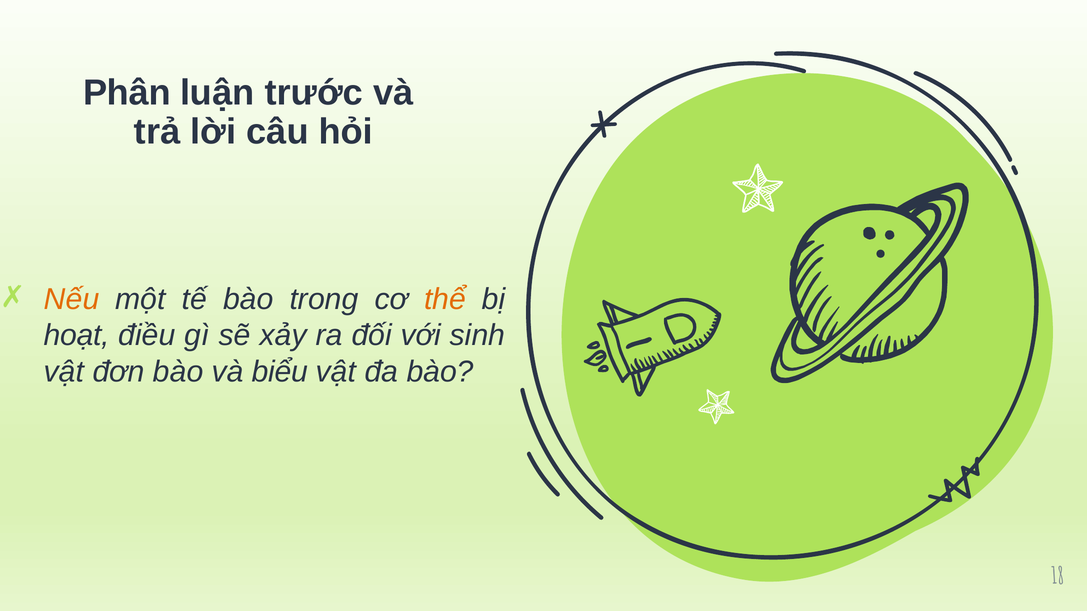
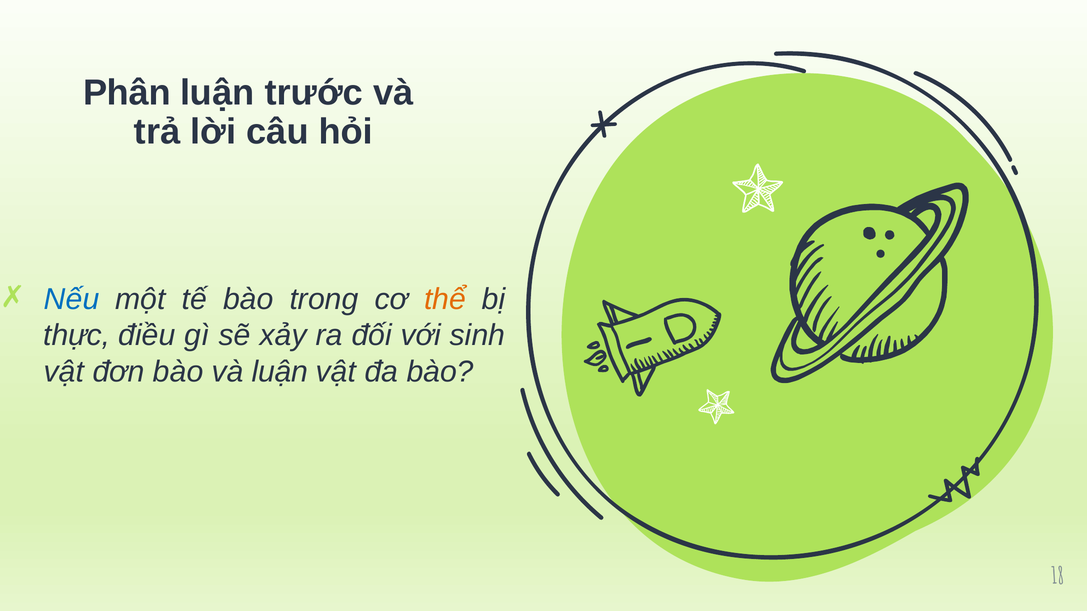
Nếu colour: orange -> blue (72, 300)
hoạt: hoạt -> thực (77, 336)
và biểu: biểu -> luận (280, 372)
